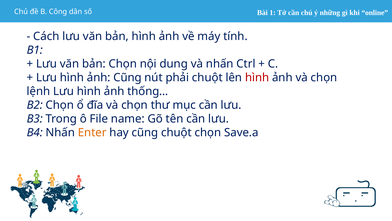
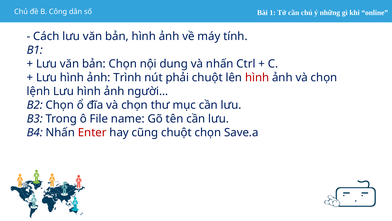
ảnh Cũng: Cũng -> Trình (127, 77)
thống…: thống… -> người… (148, 91)
Enter colour: orange -> red (92, 132)
